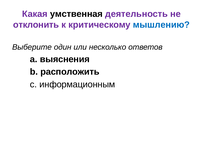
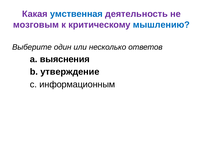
умственная colour: black -> blue (76, 14)
отклонить: отклонить -> мозговым (36, 25)
расположить: расположить -> утверждение (70, 72)
